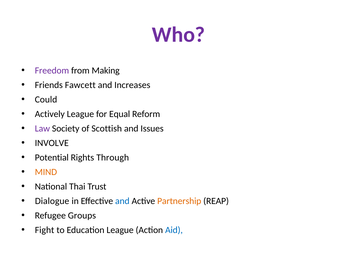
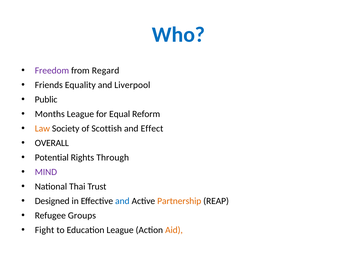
Who colour: purple -> blue (178, 35)
Making: Making -> Regard (106, 71)
Fawcett: Fawcett -> Equality (80, 85)
Increases: Increases -> Liverpool (132, 85)
Could: Could -> Public (46, 100)
Actively: Actively -> Months (50, 114)
Law colour: purple -> orange (42, 128)
Issues: Issues -> Effect (152, 128)
INVOLVE: INVOLVE -> OVERALL (52, 143)
MIND colour: orange -> purple (46, 172)
Dialogue: Dialogue -> Designed (52, 201)
Aid colour: blue -> orange (174, 230)
